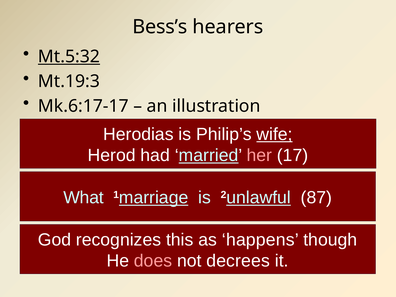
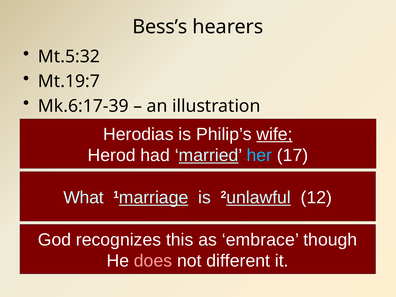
Mt.5:32 underline: present -> none (69, 57)
Mt.19:3: Mt.19:3 -> Mt.19:7 (69, 81)
Mk.6:17-17: Mk.6:17-17 -> Mk.6:17-39 (83, 106)
her colour: pink -> light blue (259, 155)
87: 87 -> 12 (316, 198)
happens: happens -> embrace (260, 240)
decrees: decrees -> different (238, 261)
